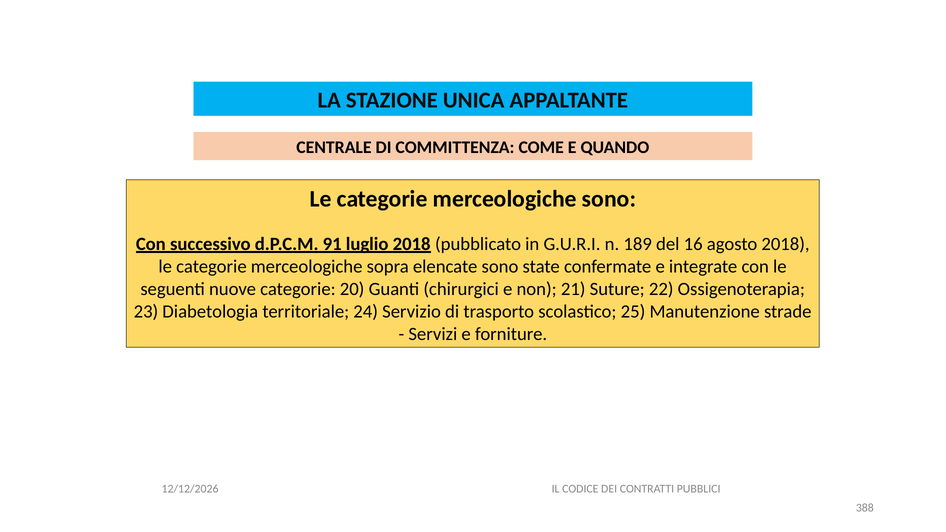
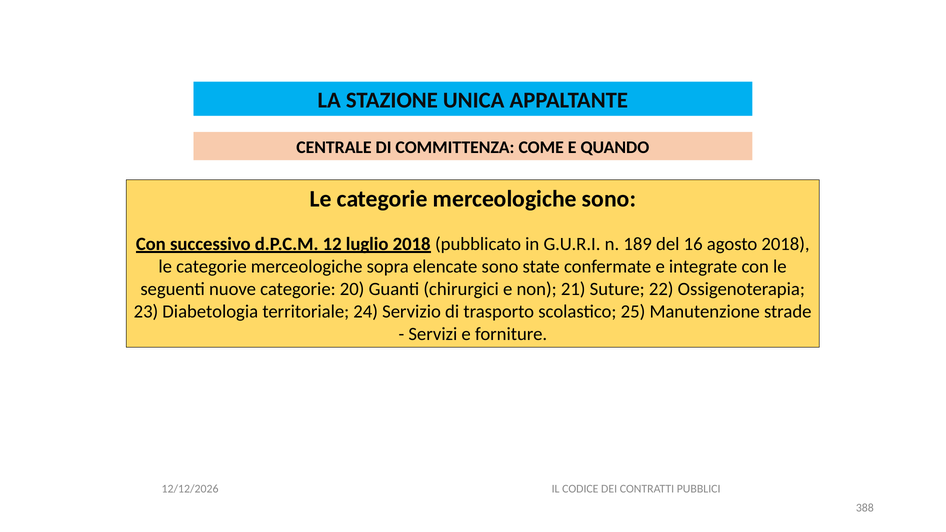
91: 91 -> 12 (332, 244)
